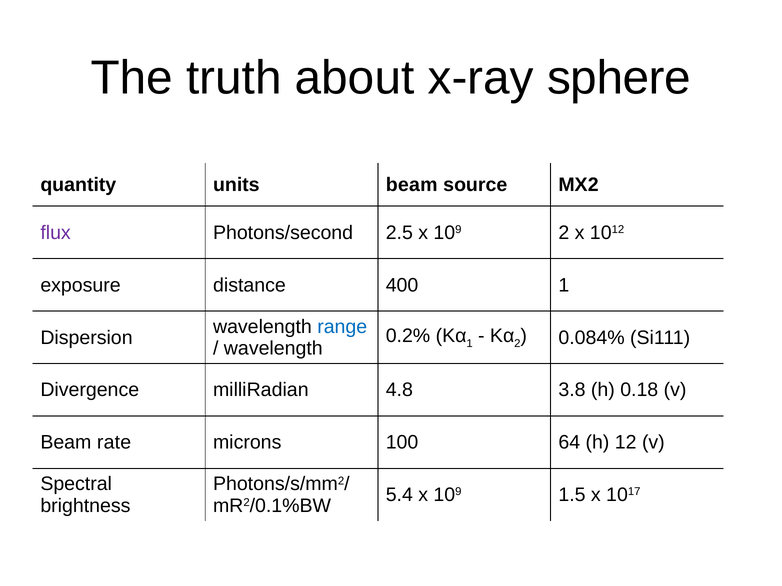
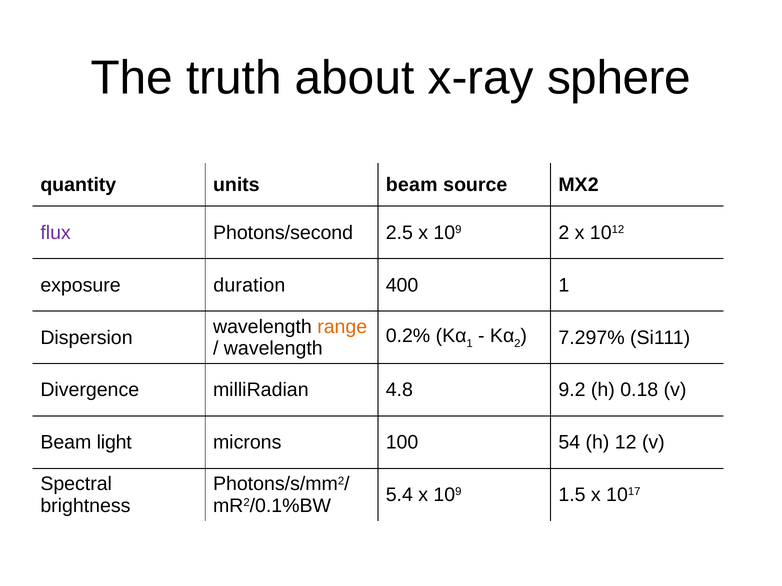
distance: distance -> duration (249, 285)
range colour: blue -> orange (342, 327)
0.084%: 0.084% -> 7.297% (592, 338)
3.8: 3.8 -> 9.2 (572, 390)
rate: rate -> light (114, 443)
64: 64 -> 54 (569, 443)
